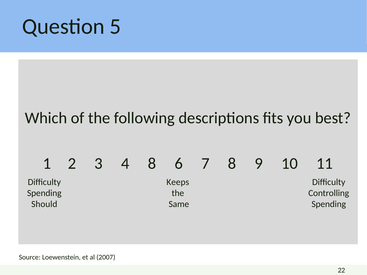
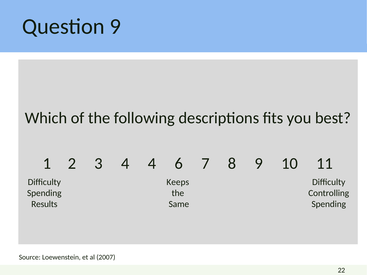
Question 5: 5 -> 9 (115, 26)
4 8: 8 -> 4 (152, 164)
Should: Should -> Results (44, 204)
